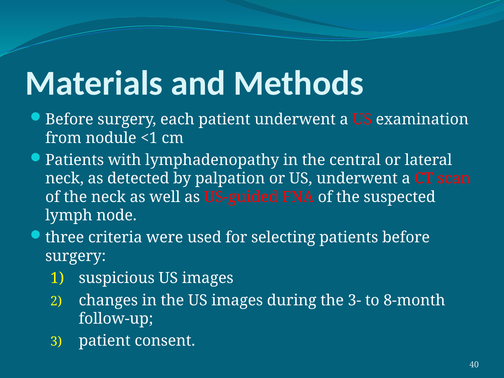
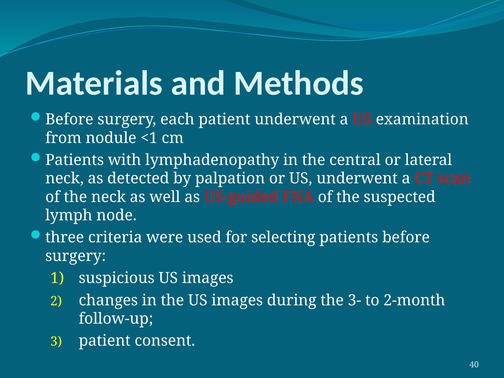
8-month: 8-month -> 2-month (414, 300)
